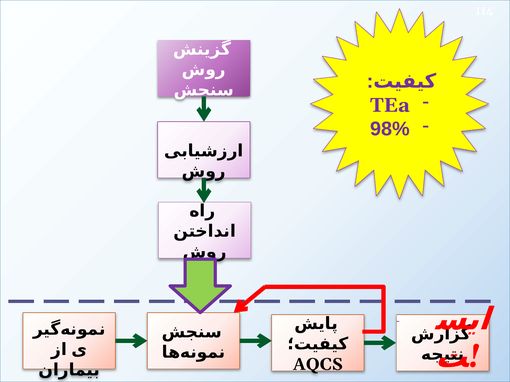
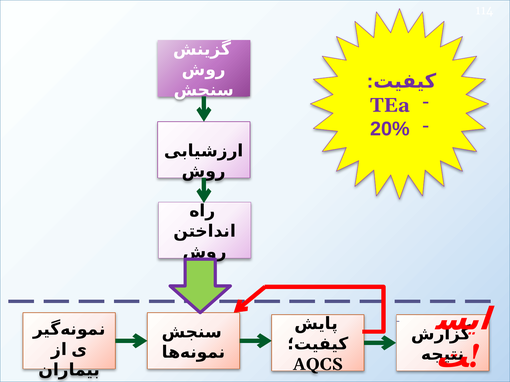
98%: 98% -> 20% (390, 129)
